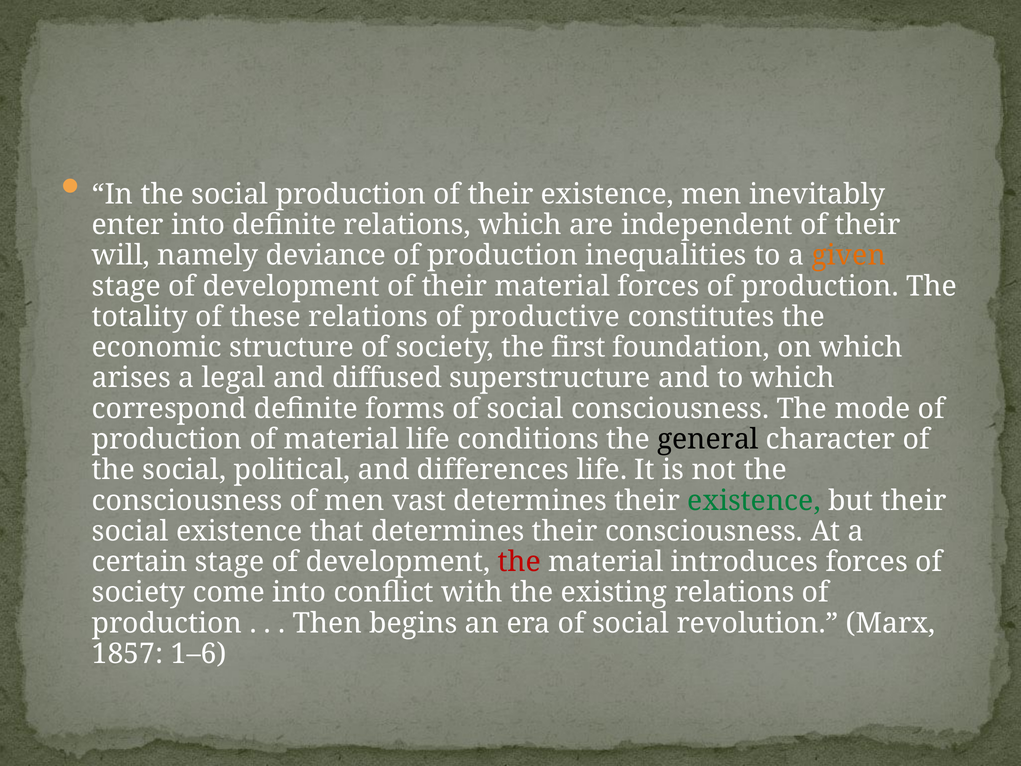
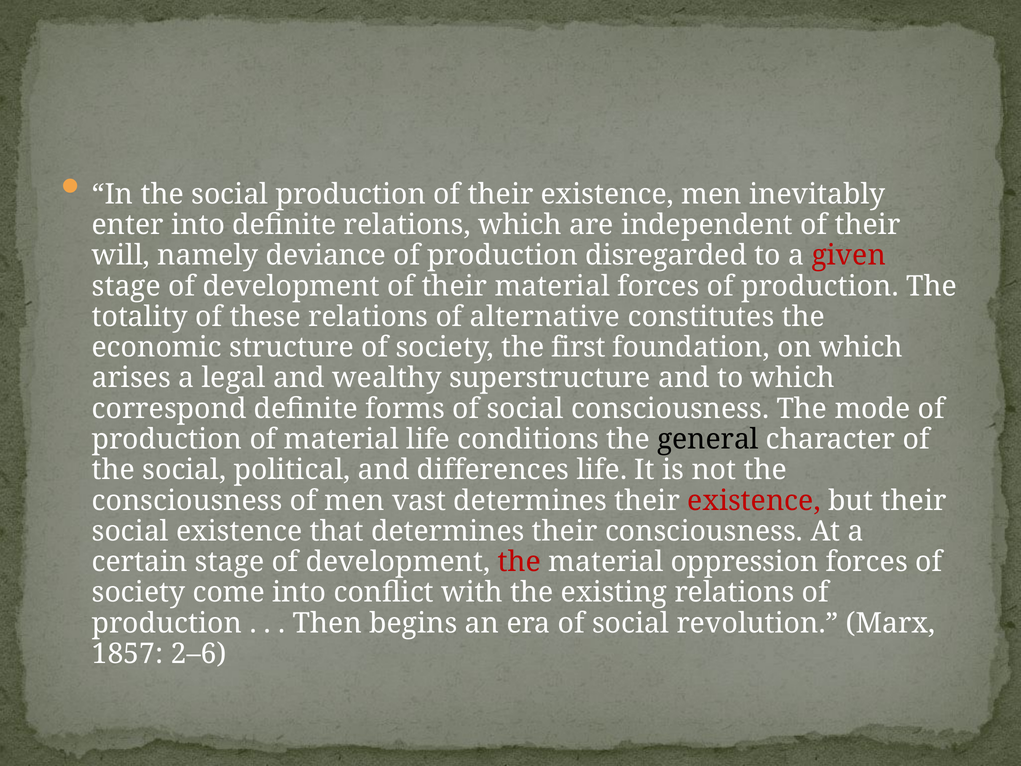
inequalities: inequalities -> disregarded (666, 255)
given colour: orange -> red (849, 255)
productive: productive -> alternative (545, 317)
diffused: diffused -> wealthy (387, 378)
existence colour: green -> red (754, 500)
introduces: introduces -> oppression (745, 562)
1–6: 1–6 -> 2–6 (199, 654)
